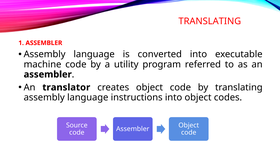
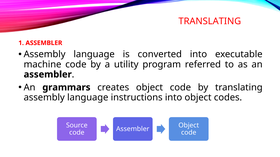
translator: translator -> grammars (66, 88)
